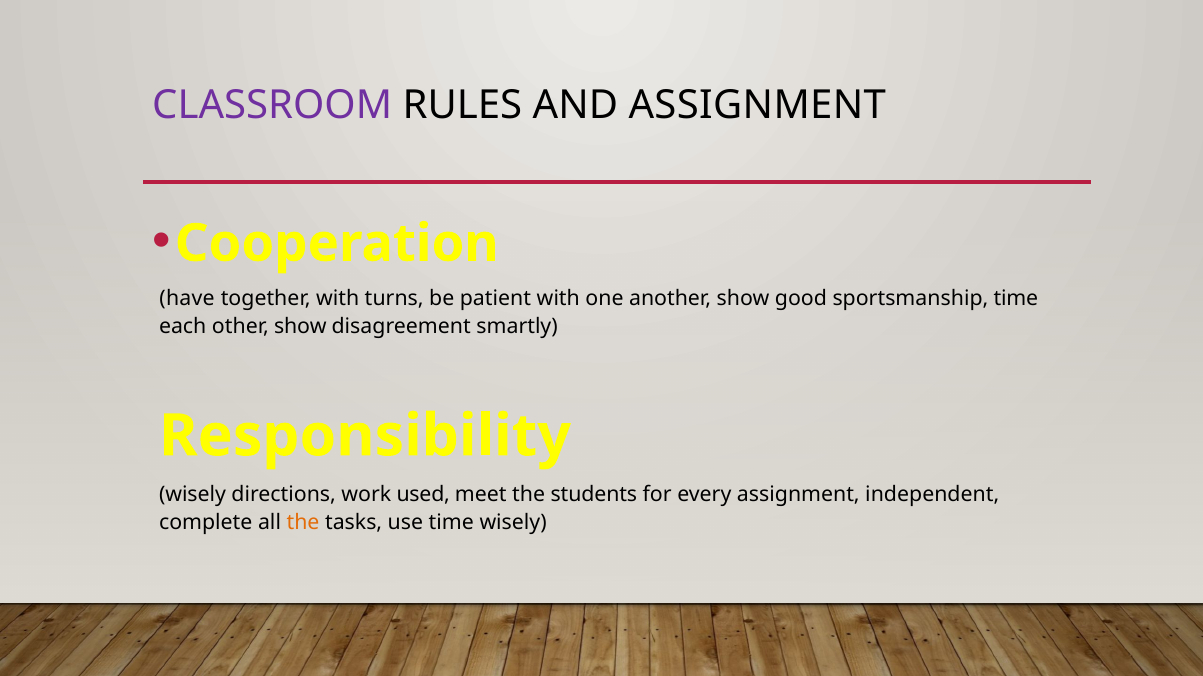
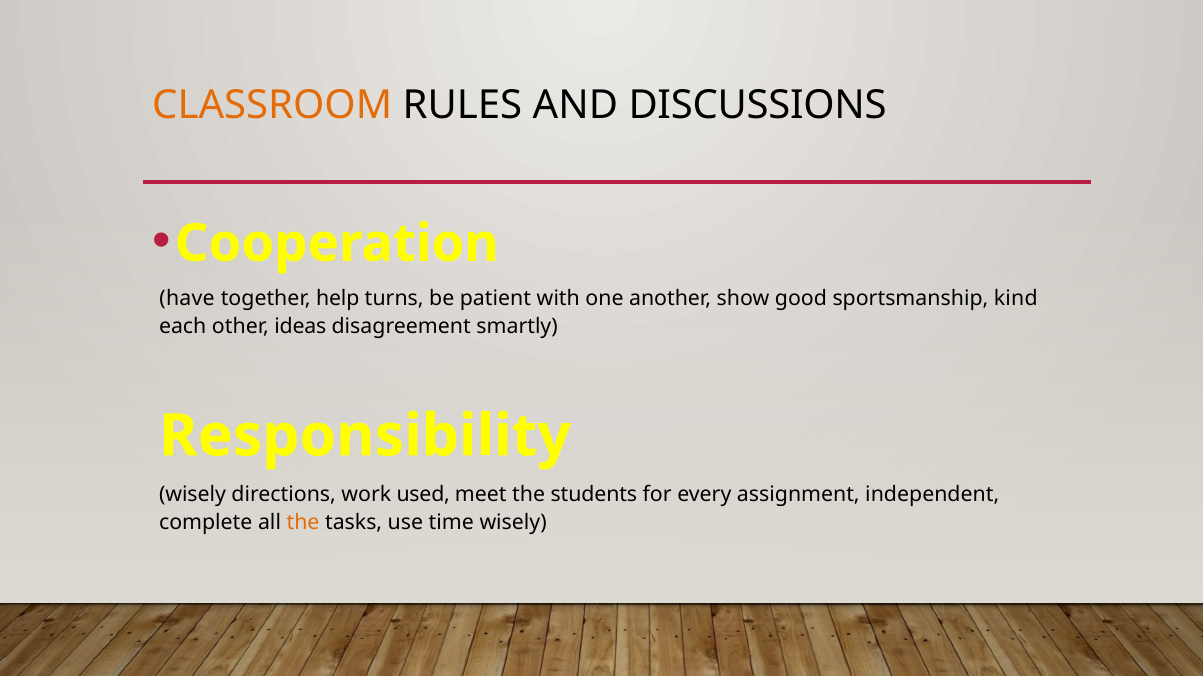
CLASSROOM colour: purple -> orange (272, 105)
AND ASSIGNMENT: ASSIGNMENT -> DISCUSSIONS (758, 105)
together with: with -> help (338, 299)
sportsmanship time: time -> kind (1016, 299)
other show: show -> ideas (300, 327)
